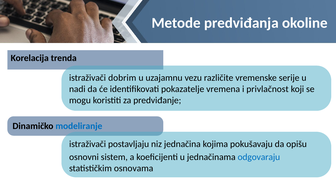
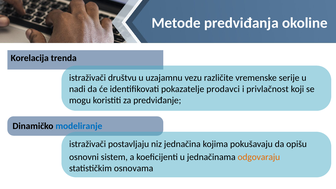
dobrim: dobrim -> društvu (122, 78)
vremena: vremena -> prodavci (223, 89)
odgovaraju colour: blue -> orange (259, 157)
